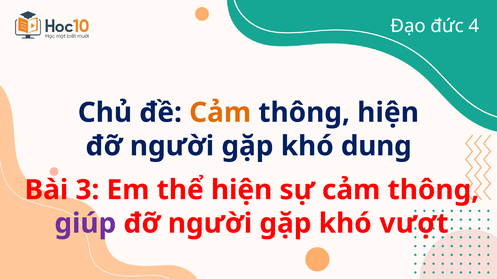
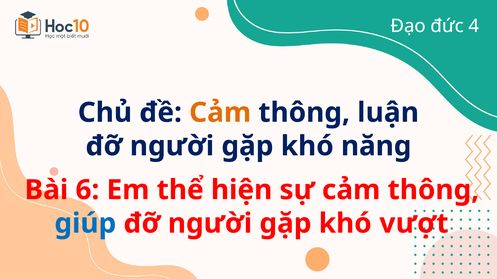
thông hiện: hiện -> luận (388, 113)
dung: dung -> năng (376, 146)
3: 3 -> 6 (87, 190)
giúp colour: purple -> blue (85, 224)
